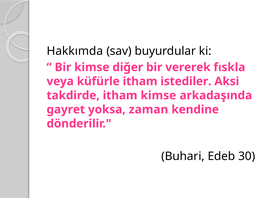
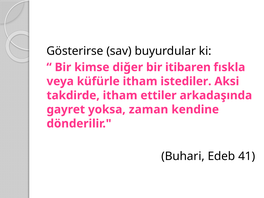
Hakkımda: Hakkımda -> Gösterirse (75, 51)
vererek: vererek -> itibaren (188, 67)
itham kimse: kimse -> ettiler (159, 95)
30: 30 -> 41 (247, 156)
